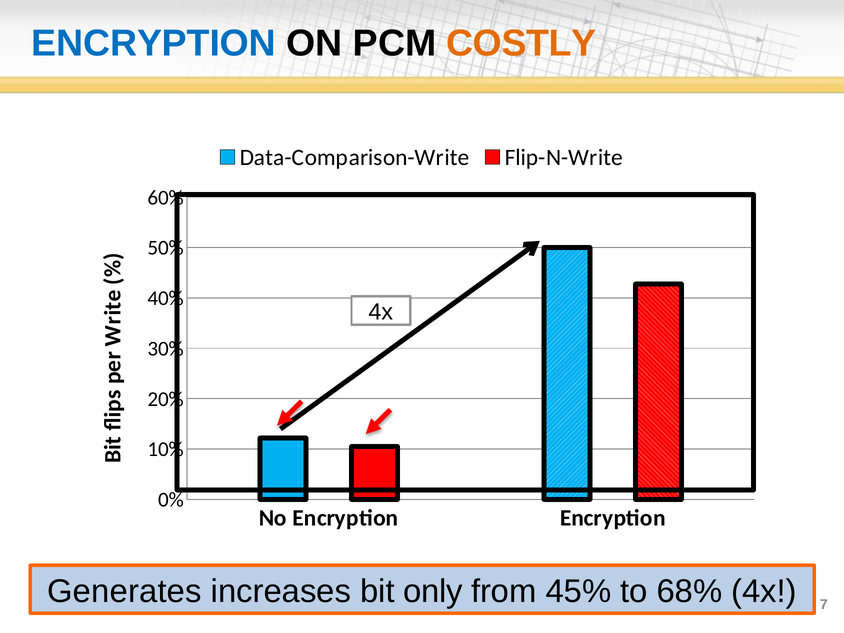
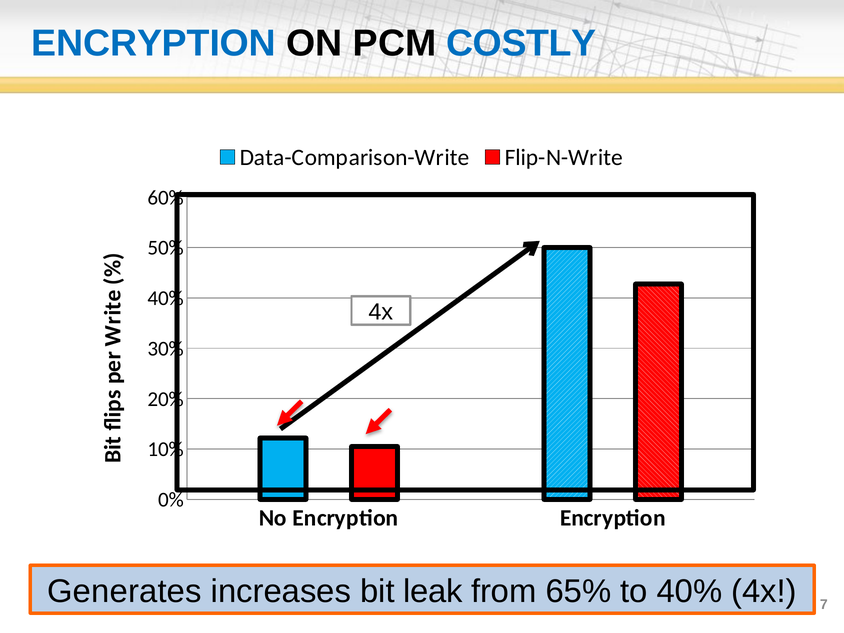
COSTLY colour: orange -> blue (521, 43)
only: only -> leak (433, 592)
45%: 45% -> 65% (578, 592)
to 68%: 68% -> 40% (689, 592)
